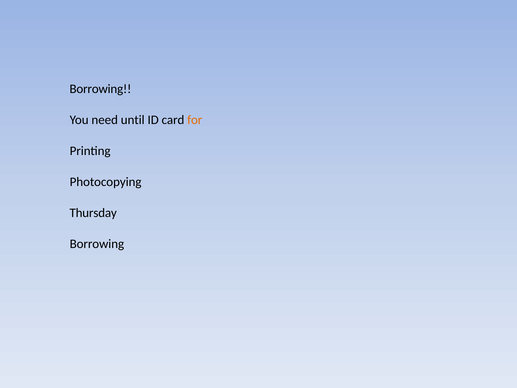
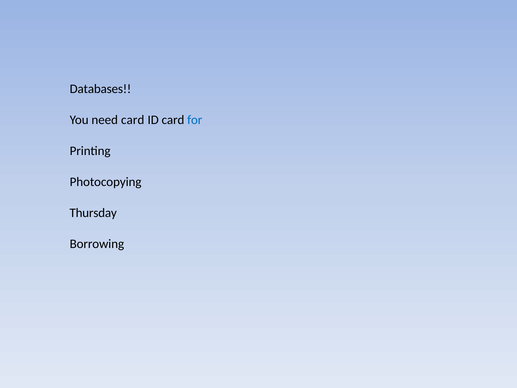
Borrowing: Borrowing -> Databases (100, 89)
need until: until -> card (133, 120)
for colour: orange -> blue (195, 120)
